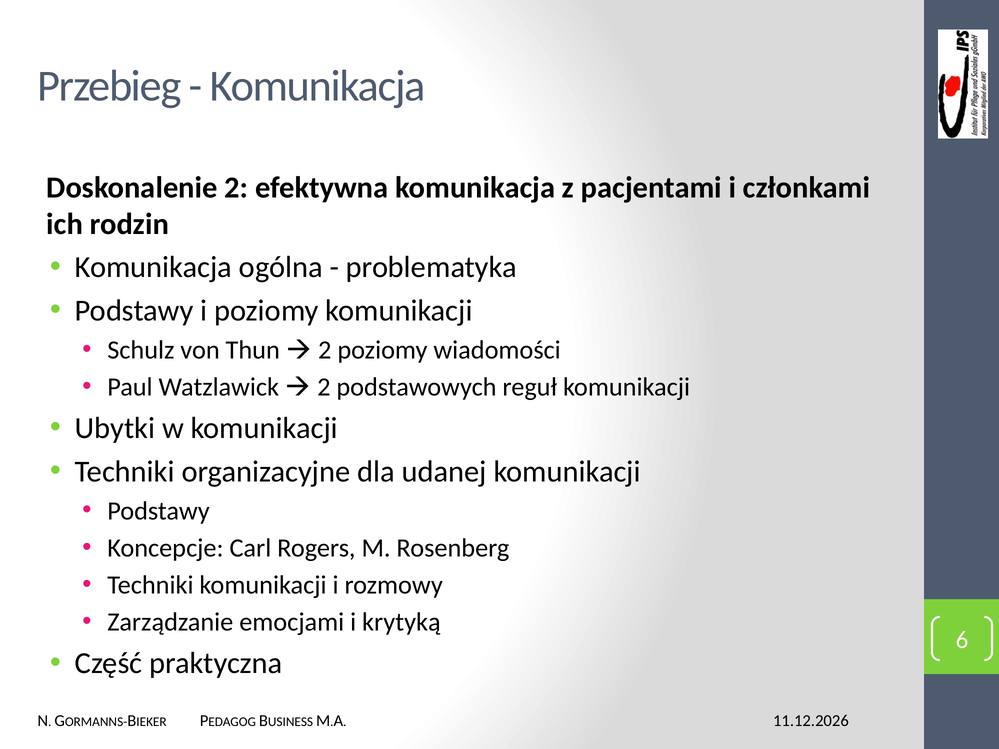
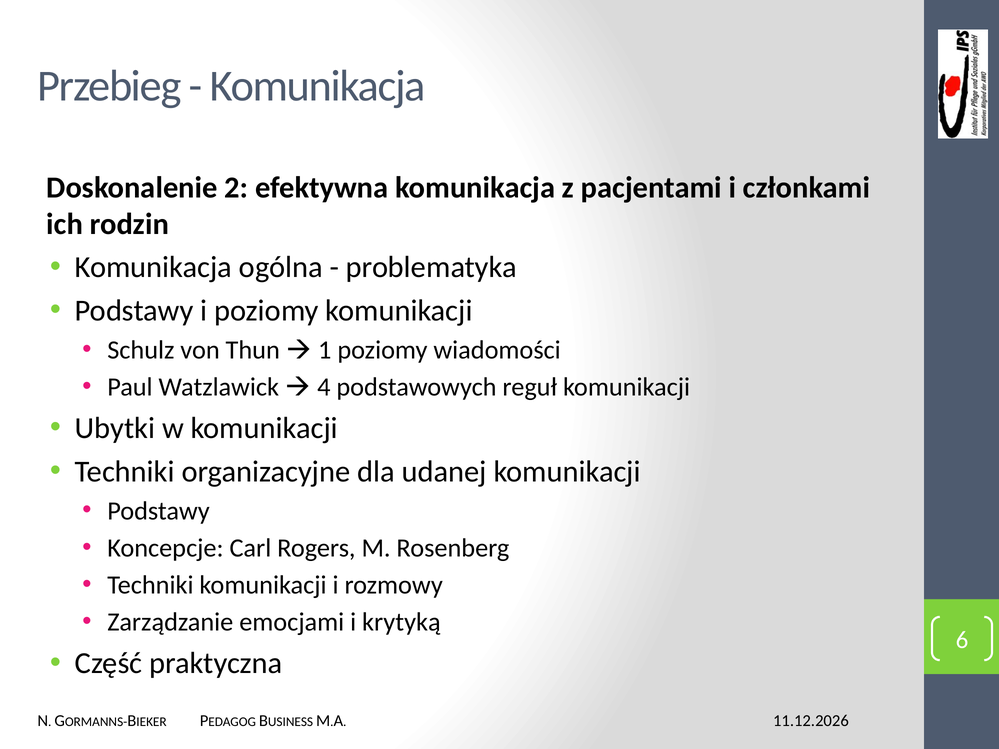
2: 2 -> 1 (325, 350)
2: 2 -> 4 (324, 387)
